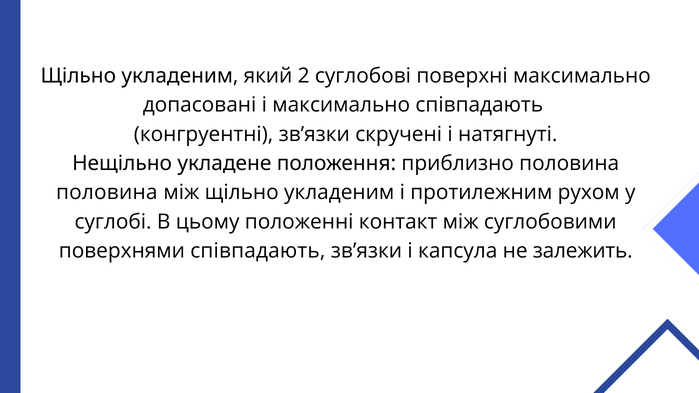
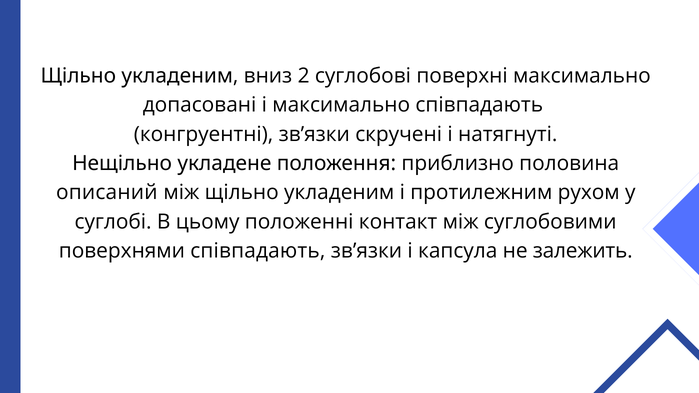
який: який -> вниз (268, 76)
половина: половина -> описаний (107, 193)
